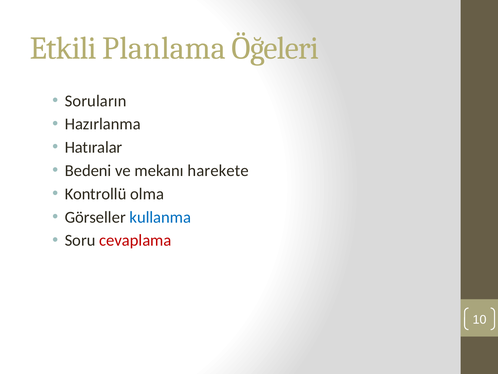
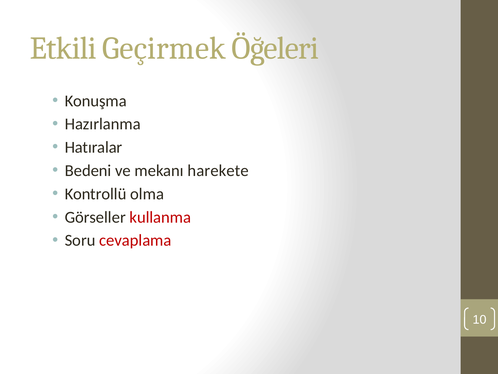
Planlama: Planlama -> Geçirmek (164, 48)
Soruların: Soruların -> Konuşma (96, 101)
kullanma colour: blue -> red (160, 217)
